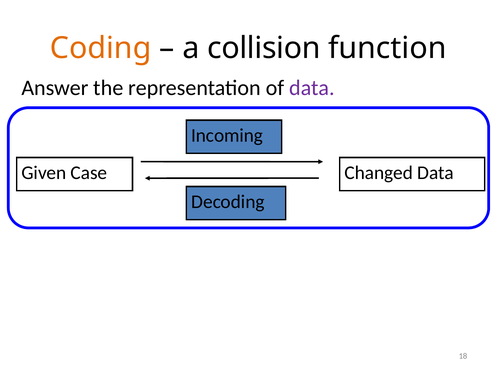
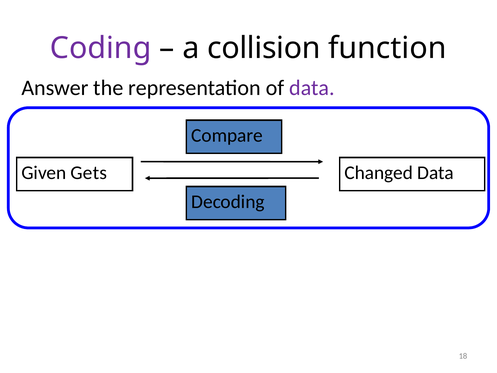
Coding colour: orange -> purple (101, 48)
Incoming: Incoming -> Compare (227, 136)
Case: Case -> Gets (89, 173)
